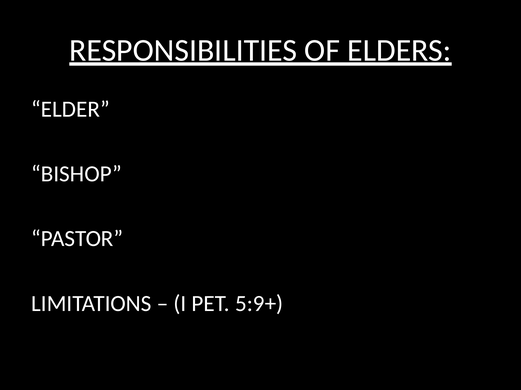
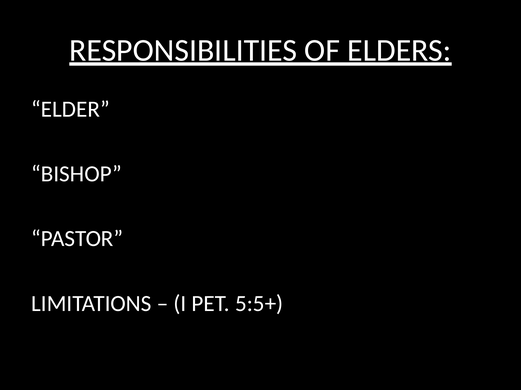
5:9+: 5:9+ -> 5:5+ (259, 304)
